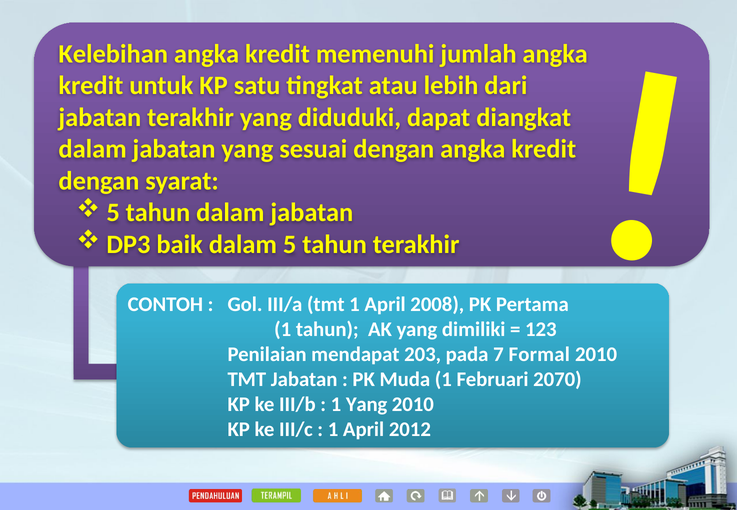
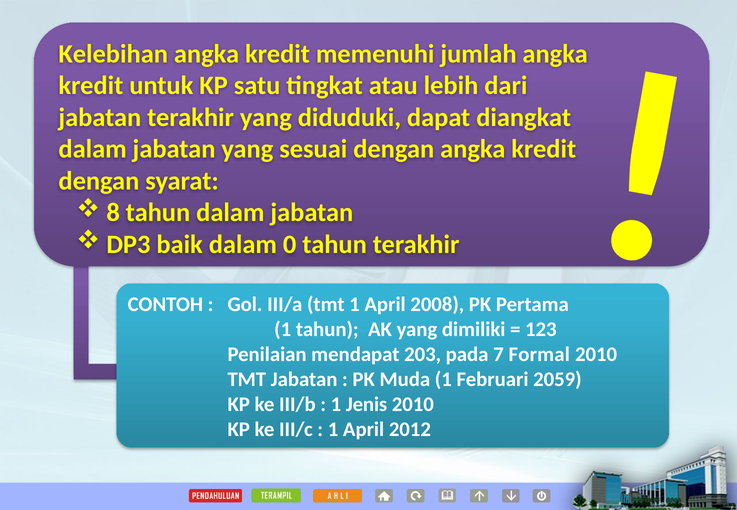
5: 5 -> 8 (113, 213)
dalam 5: 5 -> 0 (290, 244)
2070: 2070 -> 2059 (557, 380)
1 Yang: Yang -> Jenis (367, 404)
